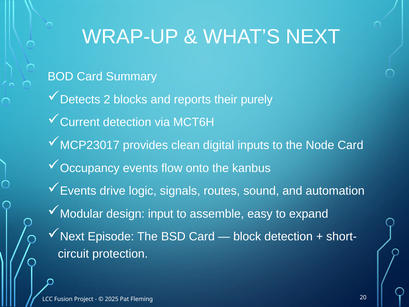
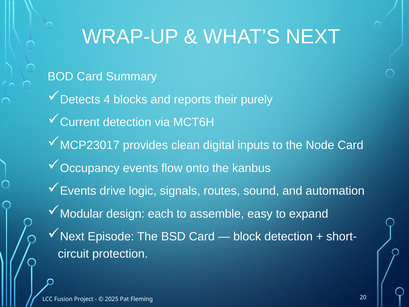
2: 2 -> 4 (107, 99)
input: input -> each (161, 214)
